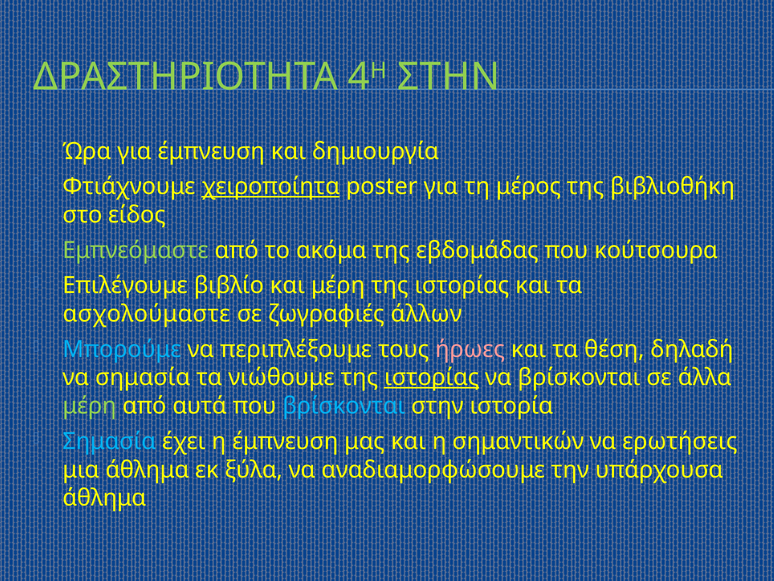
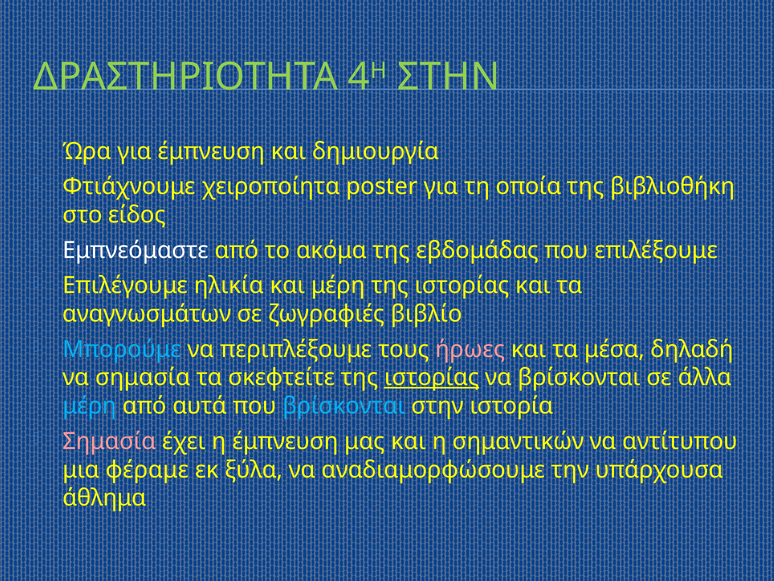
χειροποίητα underline: present -> none (271, 186)
μέρος: μέρος -> οποία (528, 186)
Εμπνεόμαστε colour: light green -> white (136, 250)
κούτσουρα: κούτσουρα -> επιλέξουμε (656, 250)
βιβλίο: βιβλίο -> ηλικία (229, 285)
ασχολούμαστε: ασχολούμαστε -> αναγνωσμάτων (147, 314)
άλλων: άλλων -> βιβλίο (426, 314)
θέση: θέση -> μέσα (614, 349)
νιώθουμε: νιώθουμε -> σκεφτείτε (281, 377)
μέρη colour: light green -> light blue (89, 406)
Σημασία colour: light blue -> pink (109, 441)
ερωτήσεις: ερωτήσεις -> αντίτυπου (680, 441)
μια άθλημα: άθλημα -> φέραμε (147, 469)
